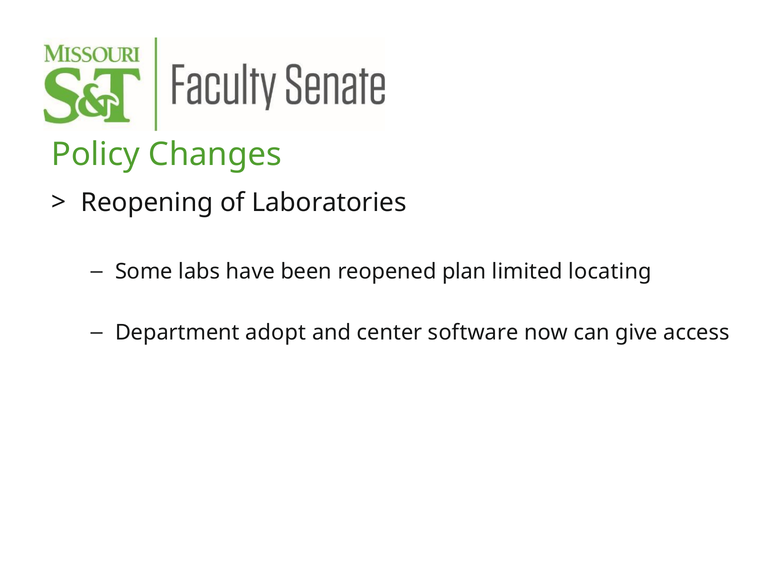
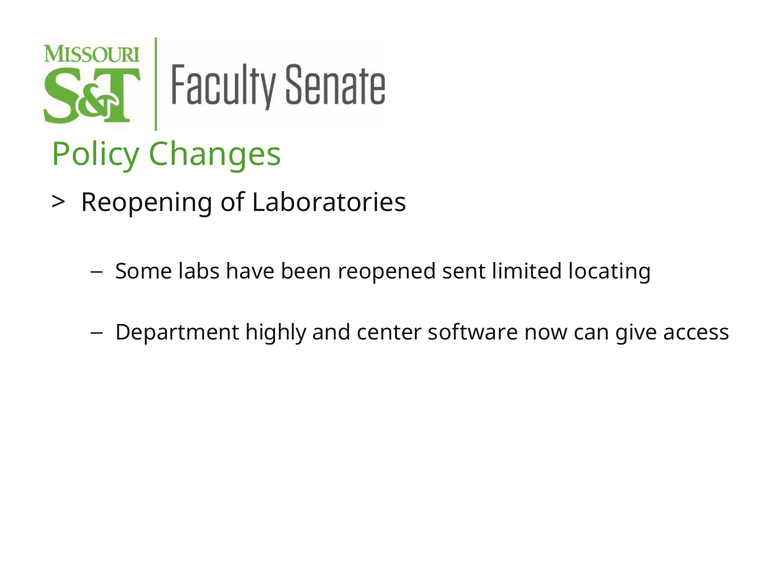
plan: plan -> sent (464, 272)
adopt: adopt -> highly (276, 333)
